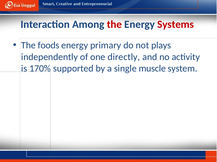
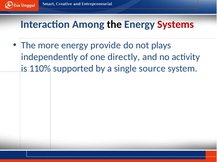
the colour: red -> black (114, 25)
foods: foods -> more (48, 46)
primary: primary -> provide (106, 46)
170%: 170% -> 110% (40, 69)
muscle: muscle -> source (152, 69)
